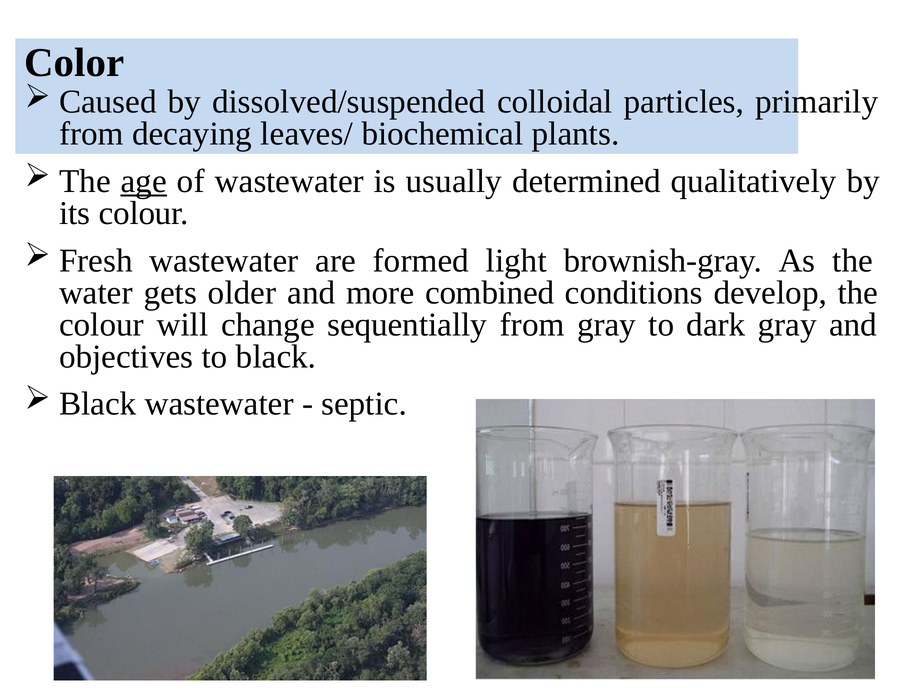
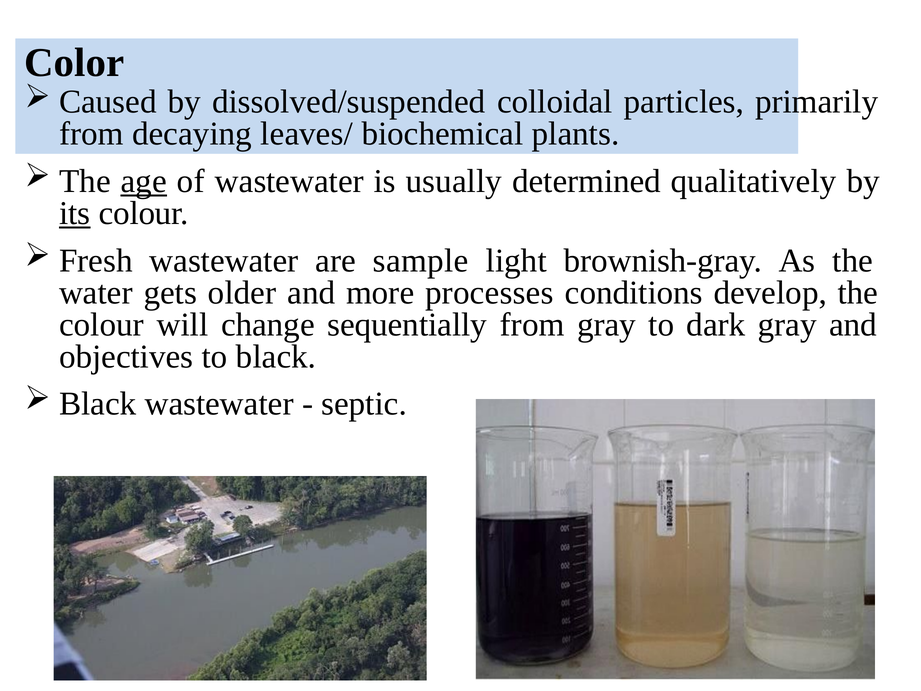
its underline: none -> present (75, 213)
formed: formed -> sample (421, 261)
combined: combined -> processes (489, 293)
